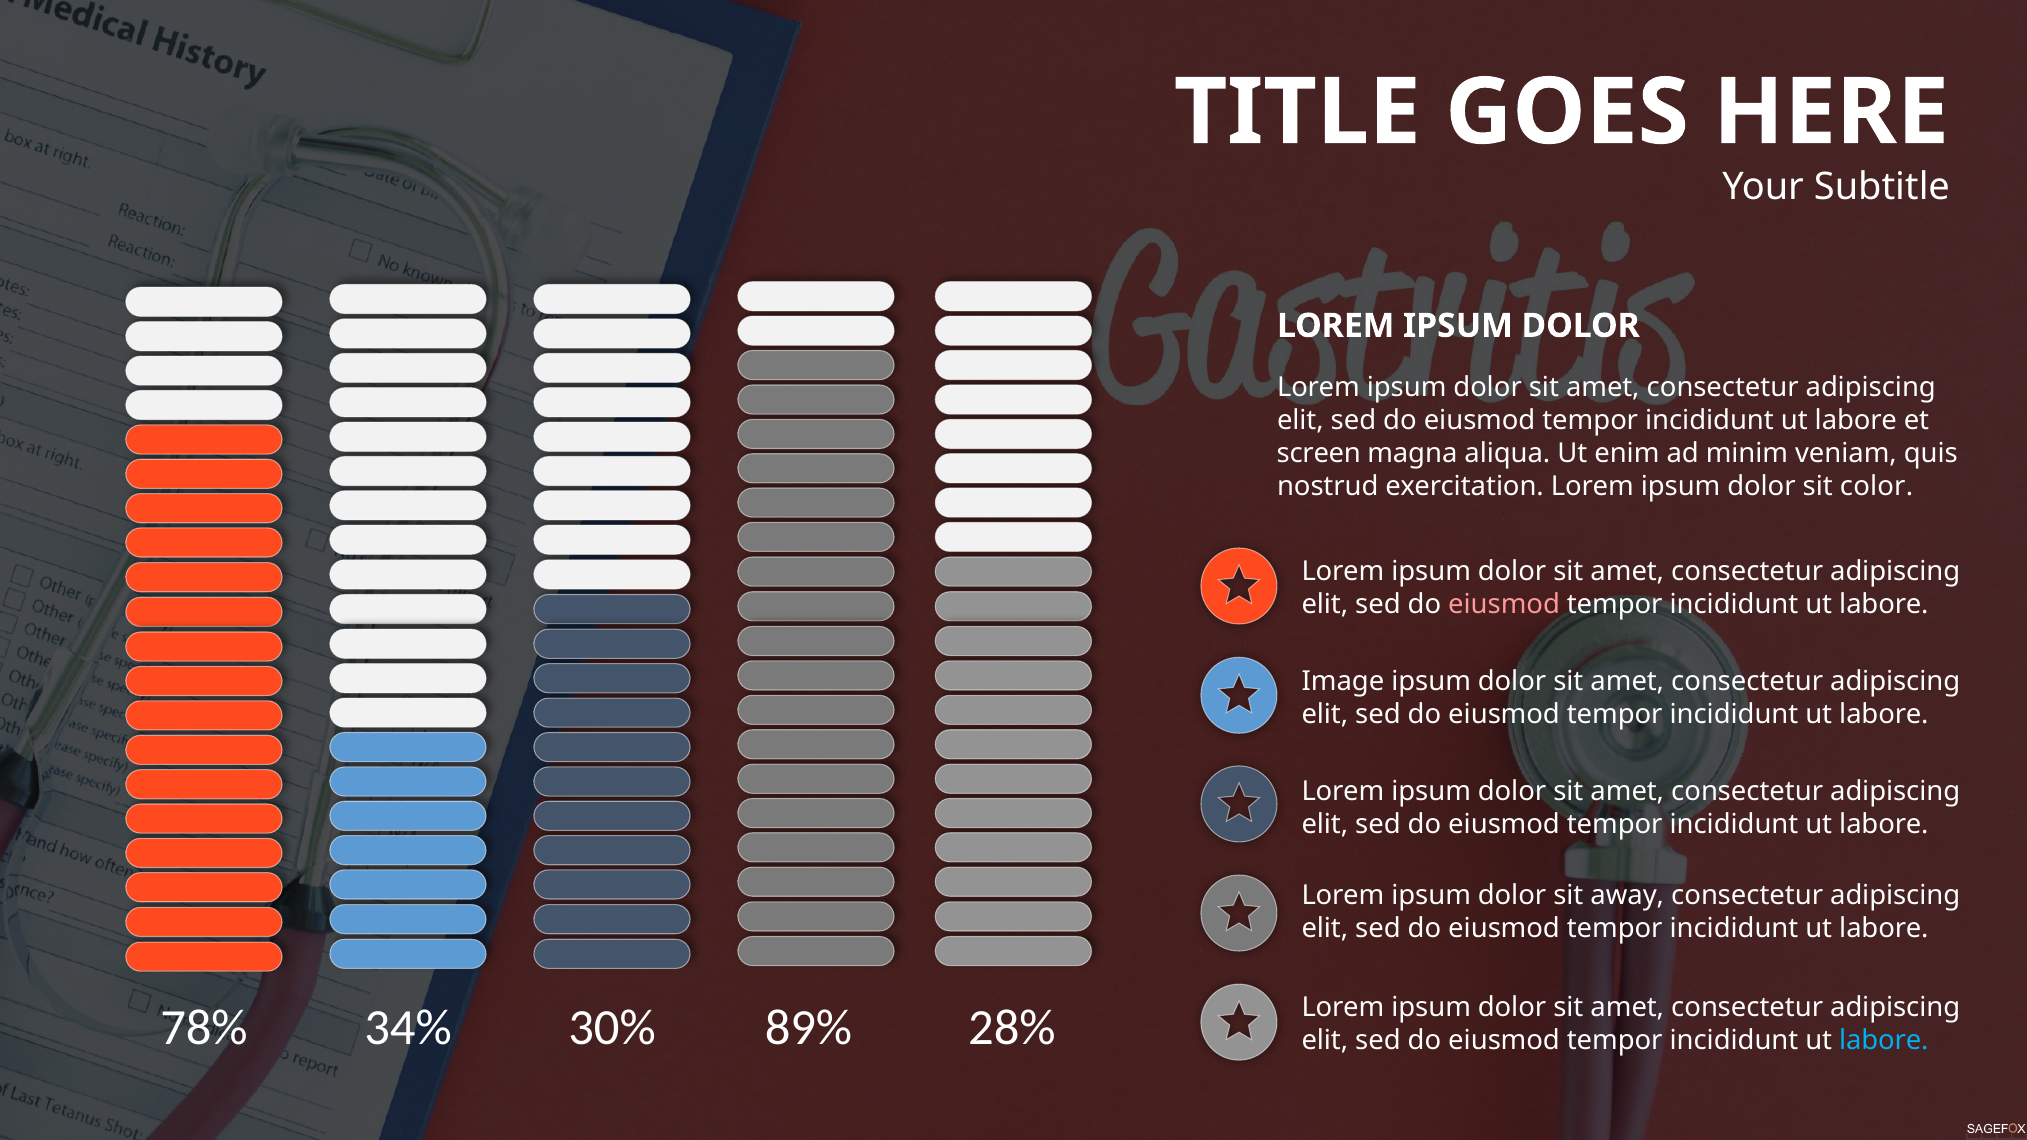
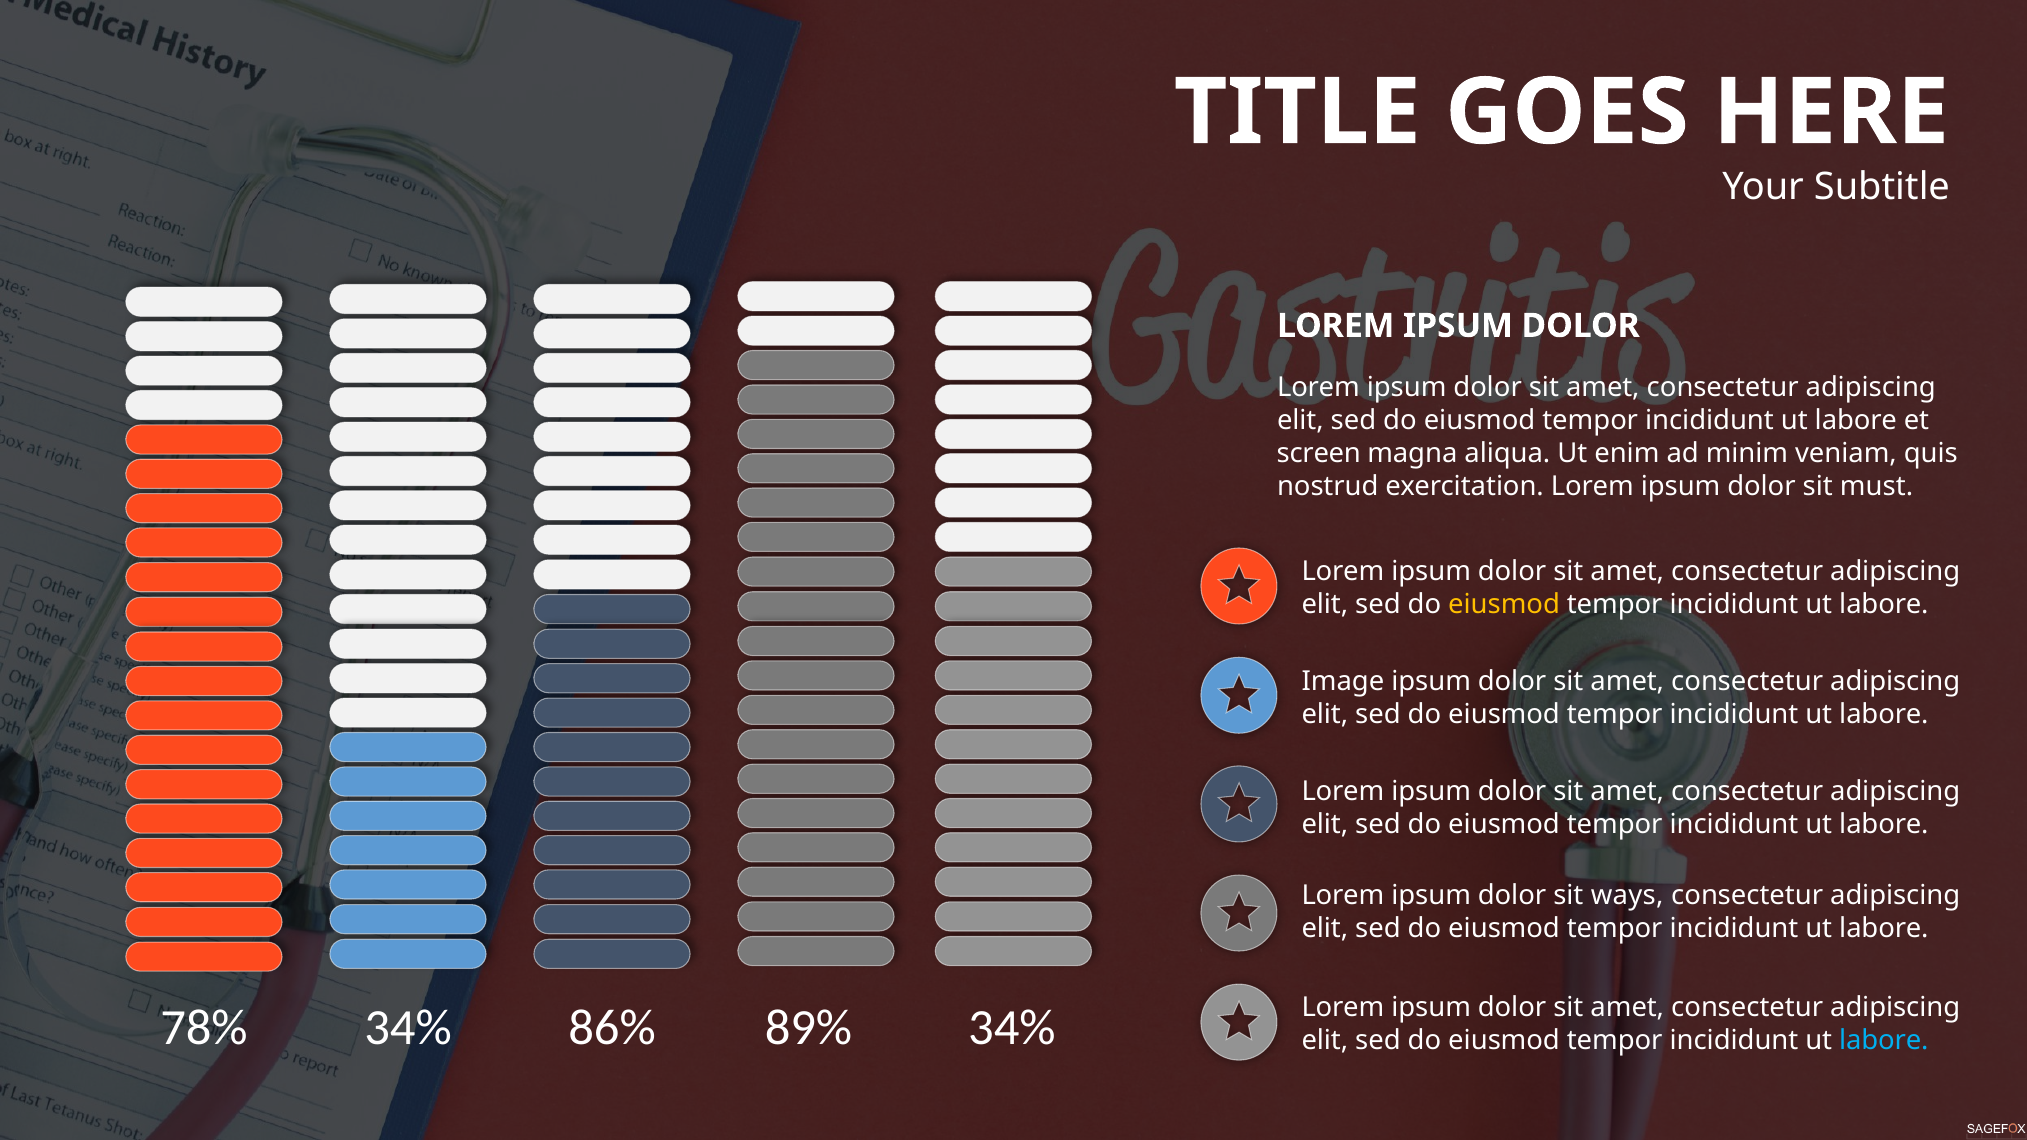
color: color -> must (1877, 486)
eiusmod colour: pink -> yellow (1504, 604)
away: away -> ways (1627, 895)
30%: 30% -> 86% (612, 1028)
89% 28%: 28% -> 34% (1012, 1028)
